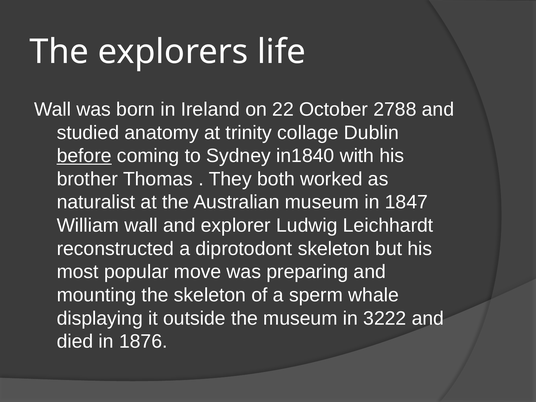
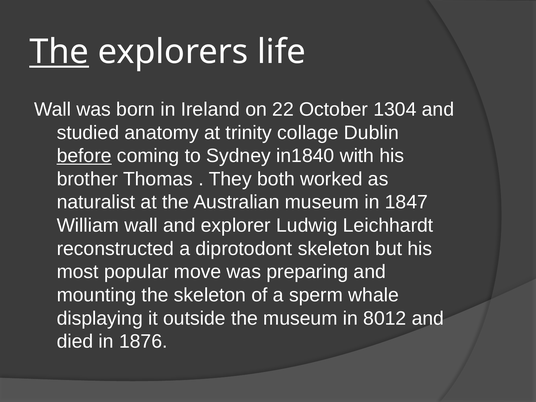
The underline: none -> present (59, 52)
2788: 2788 -> 1304 (395, 109)
3222: 3222 -> 8012 (385, 318)
